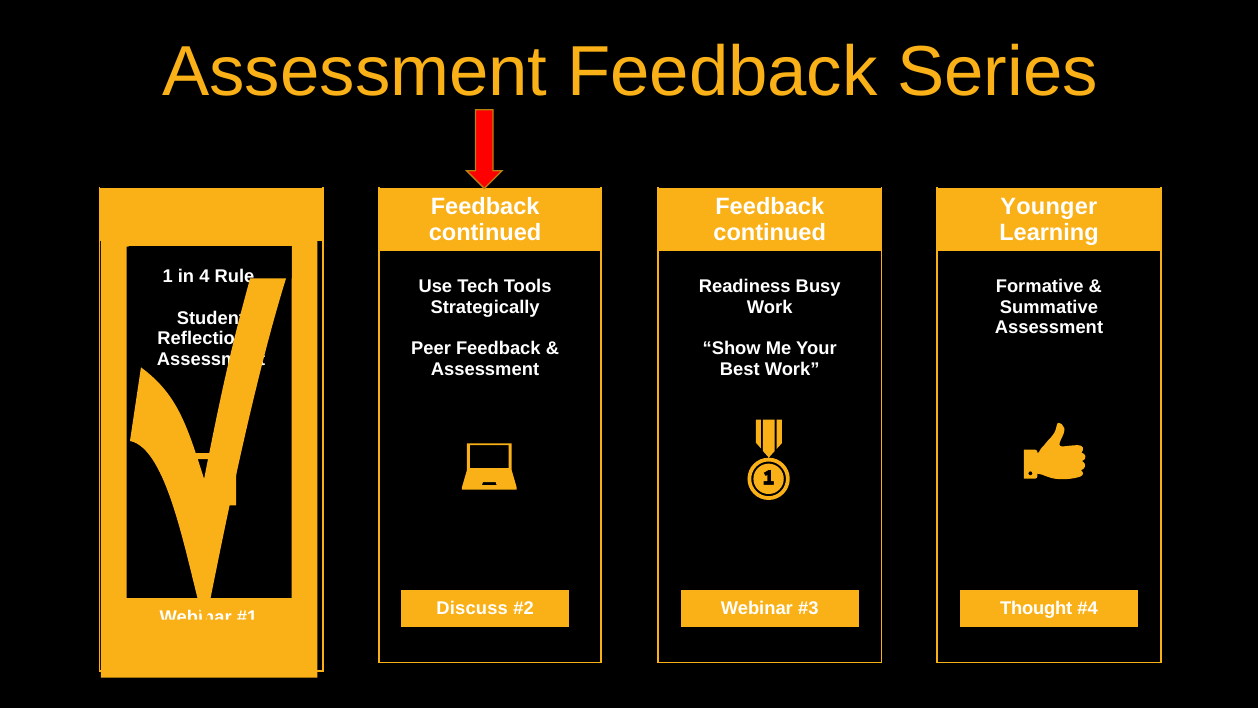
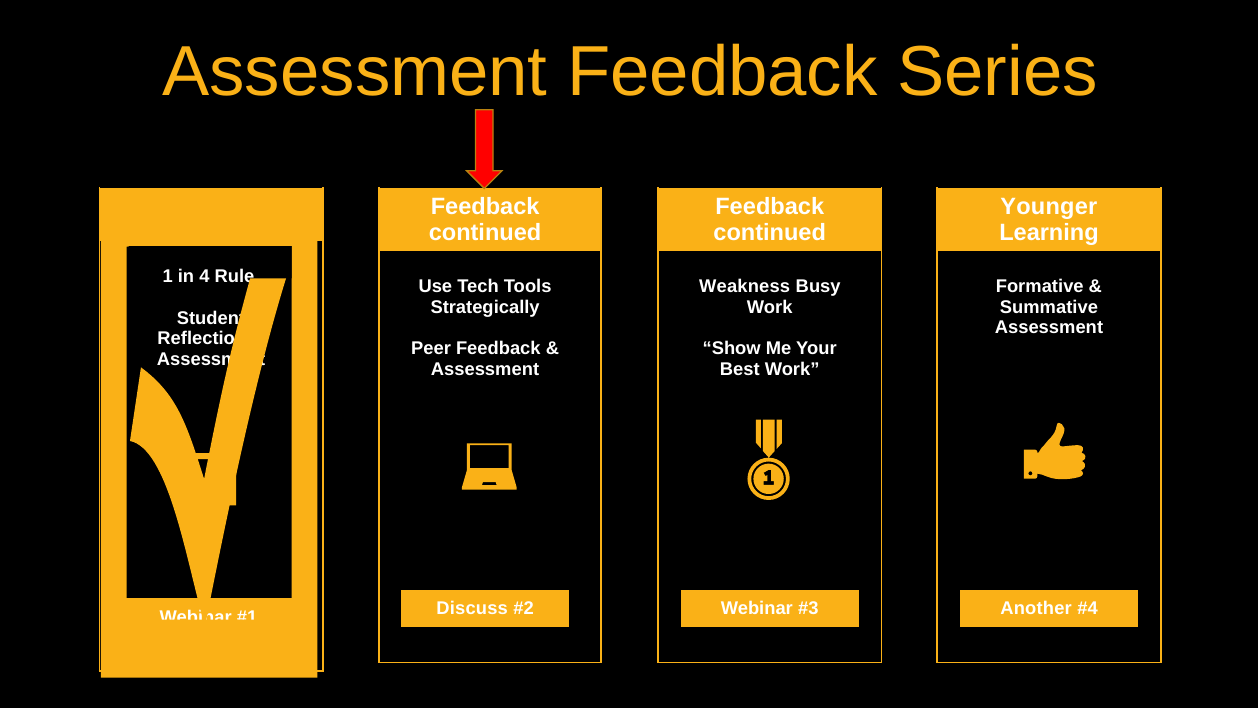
Readiness: Readiness -> Weakness (745, 287)
Thought: Thought -> Another (1036, 608)
